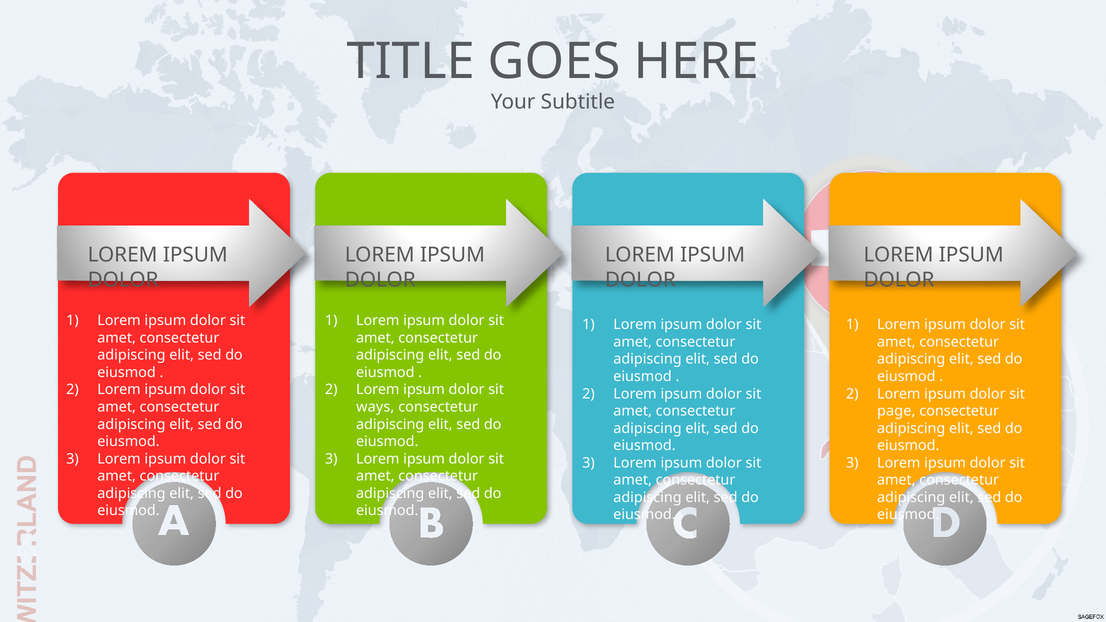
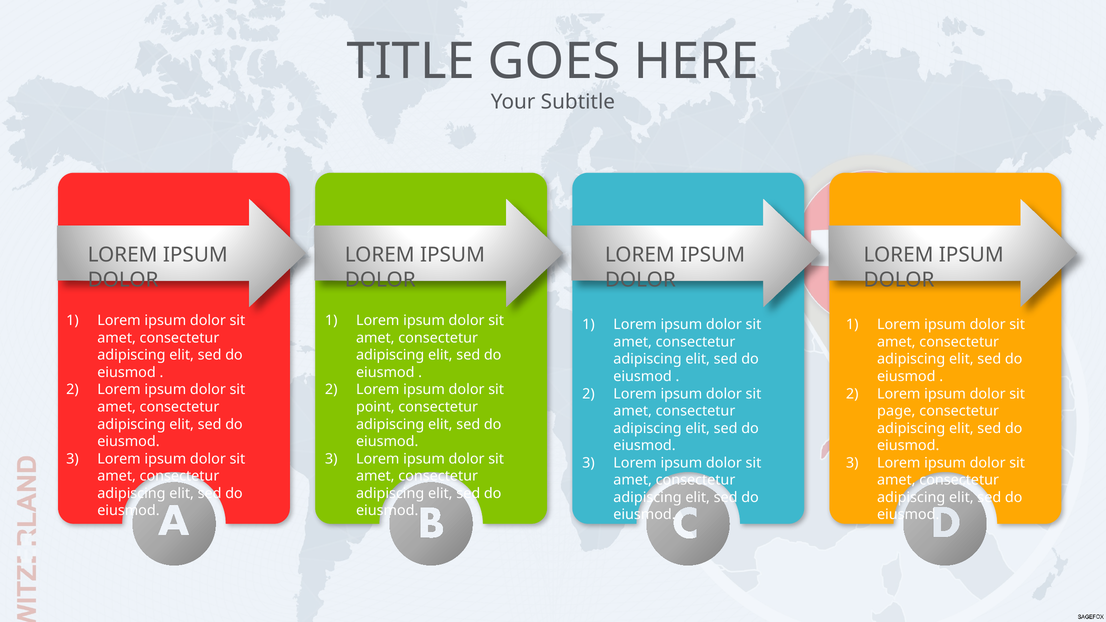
ways: ways -> point (375, 407)
